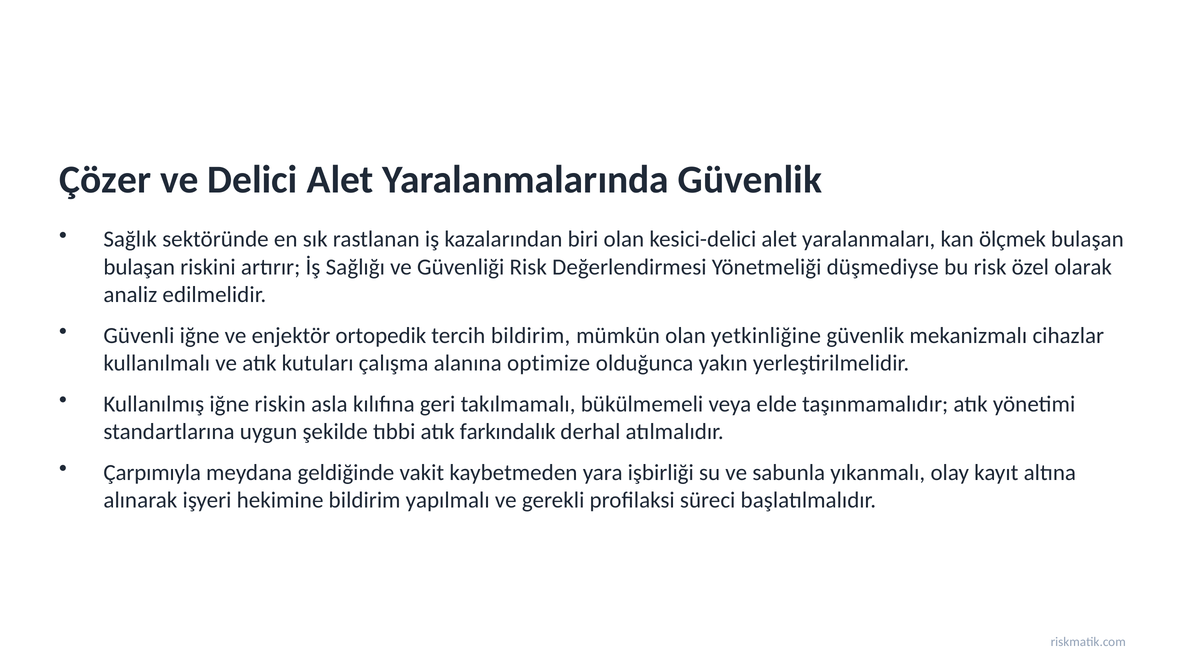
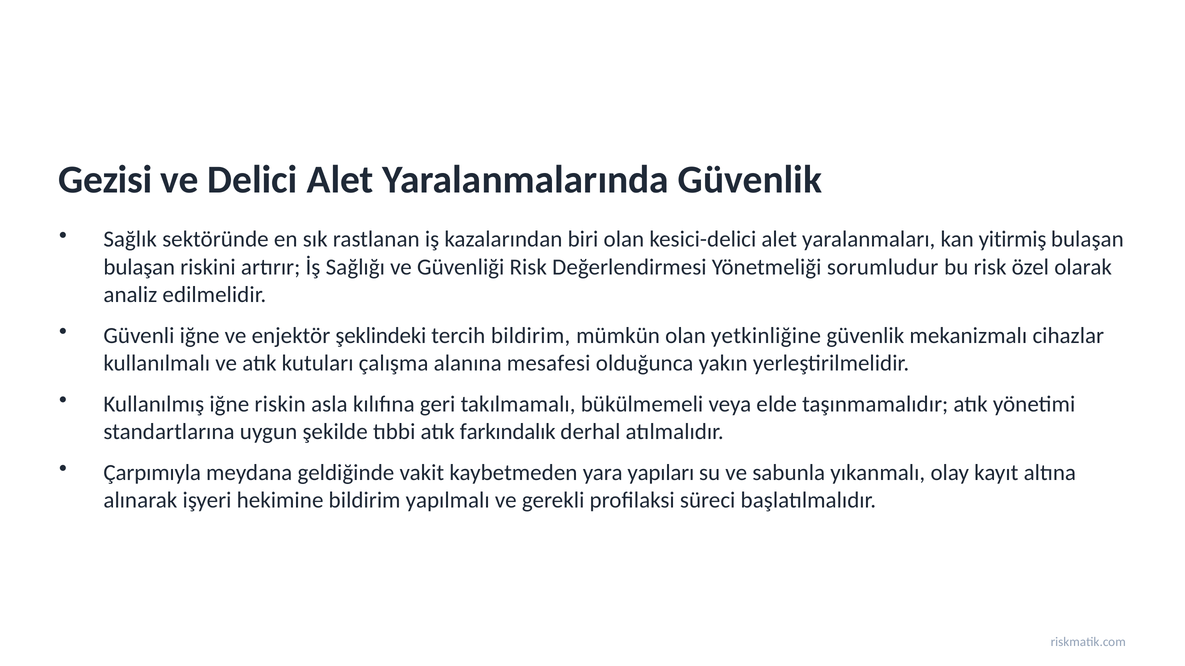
Çözer: Çözer -> Gezisi (105, 180)
ölçmek: ölçmek -> yitirmiş (1013, 240)
düşmediyse: düşmediyse -> sorumludur (883, 267)
ortopedik: ortopedik -> şeklindeki (381, 336)
optimize: optimize -> mesafesi (549, 364)
işbirliği: işbirliği -> yapıları (661, 473)
